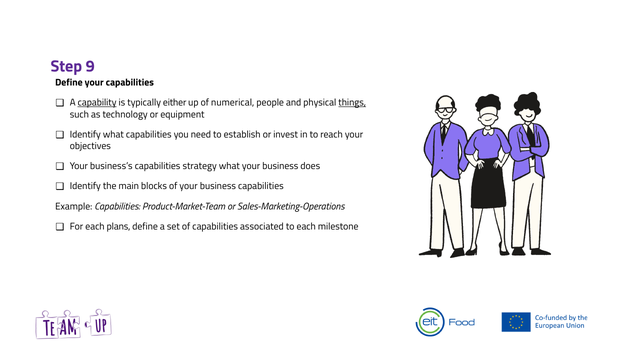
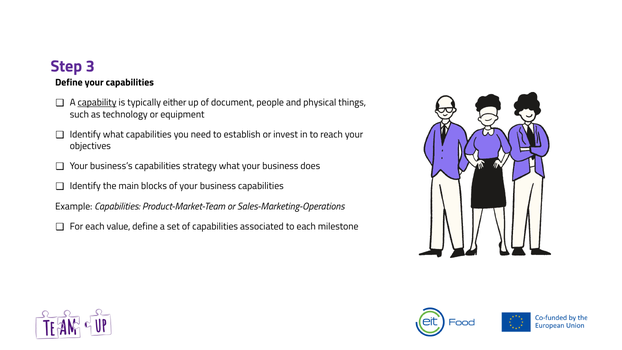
9: 9 -> 3 (90, 67)
numerical: numerical -> document (233, 103)
things underline: present -> none (352, 103)
plans: plans -> value (119, 226)
